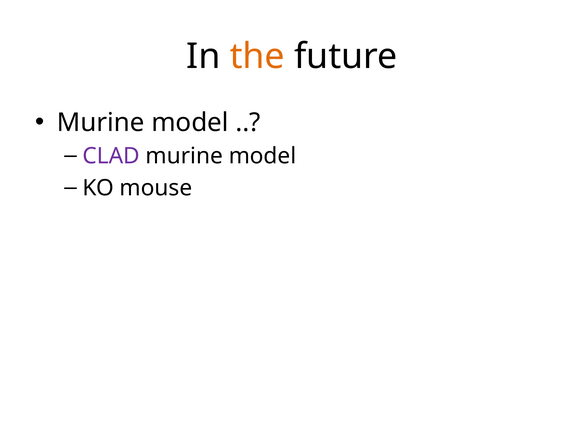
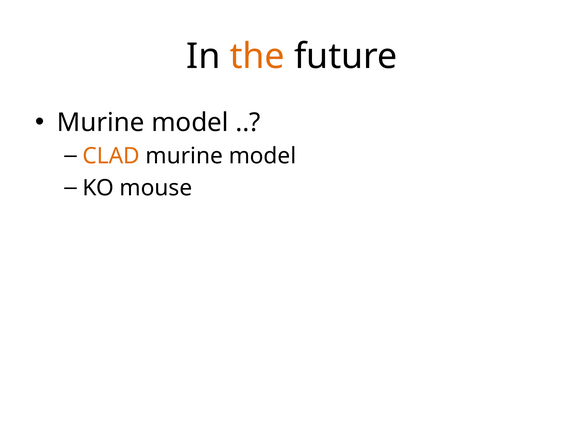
CLAD colour: purple -> orange (111, 156)
